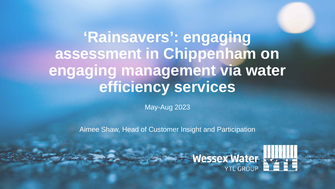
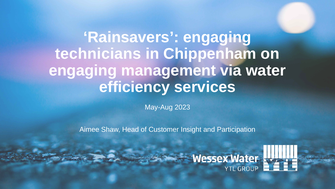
assessment: assessment -> technicians (98, 54)
